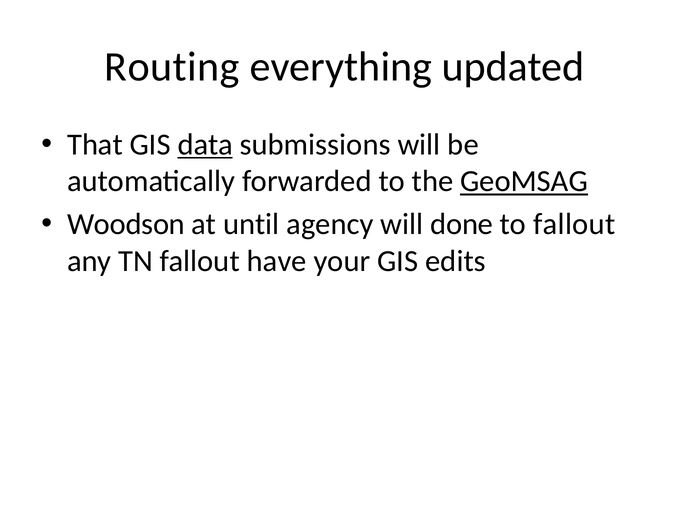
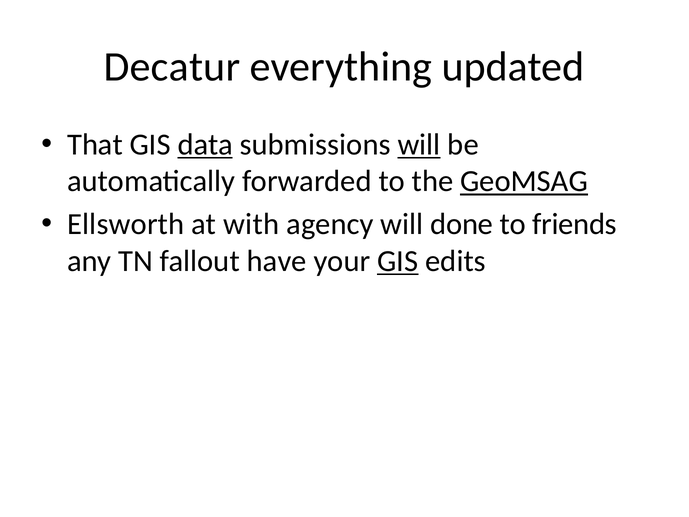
Routing: Routing -> Decatur (172, 67)
will underline: none -> present (419, 145)
Woodson: Woodson -> Ellsworth (126, 224)
until: until -> with (251, 224)
to fallout: fallout -> friends (575, 224)
GIS underline: none -> present (398, 261)
